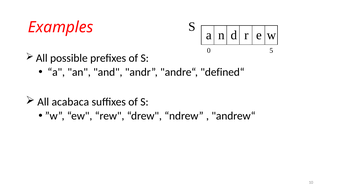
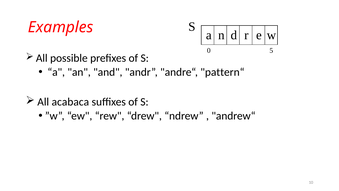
defined“: defined“ -> pattern“ (222, 72)
